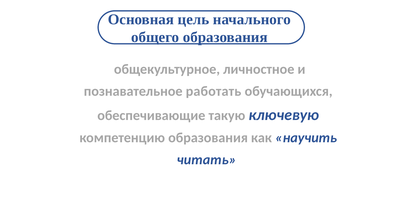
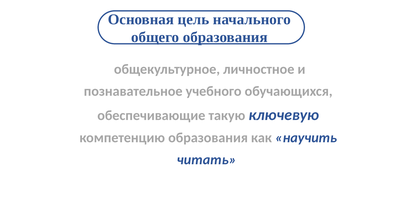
работать: работать -> учебного (214, 91)
